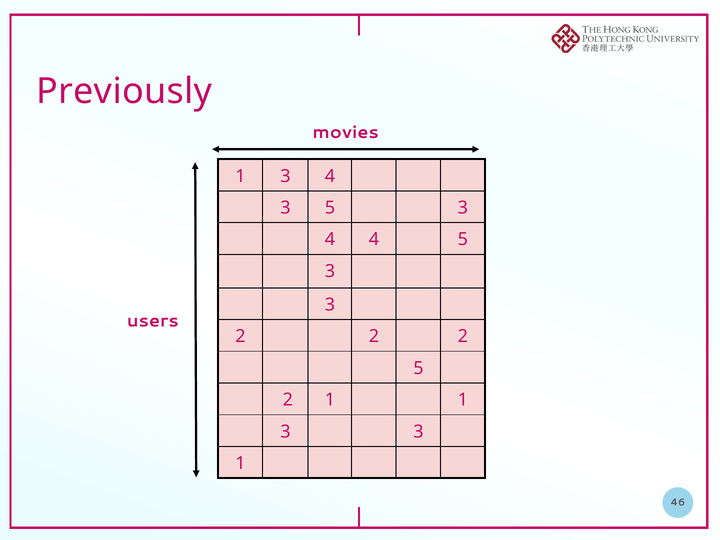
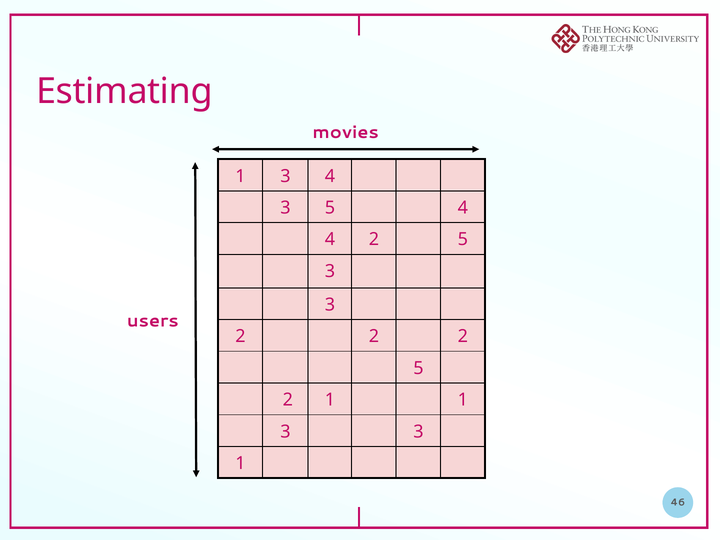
Previously: Previously -> Estimating (125, 92)
3 5 3: 3 -> 4 (463, 208)
4 4: 4 -> 2 (374, 240)
